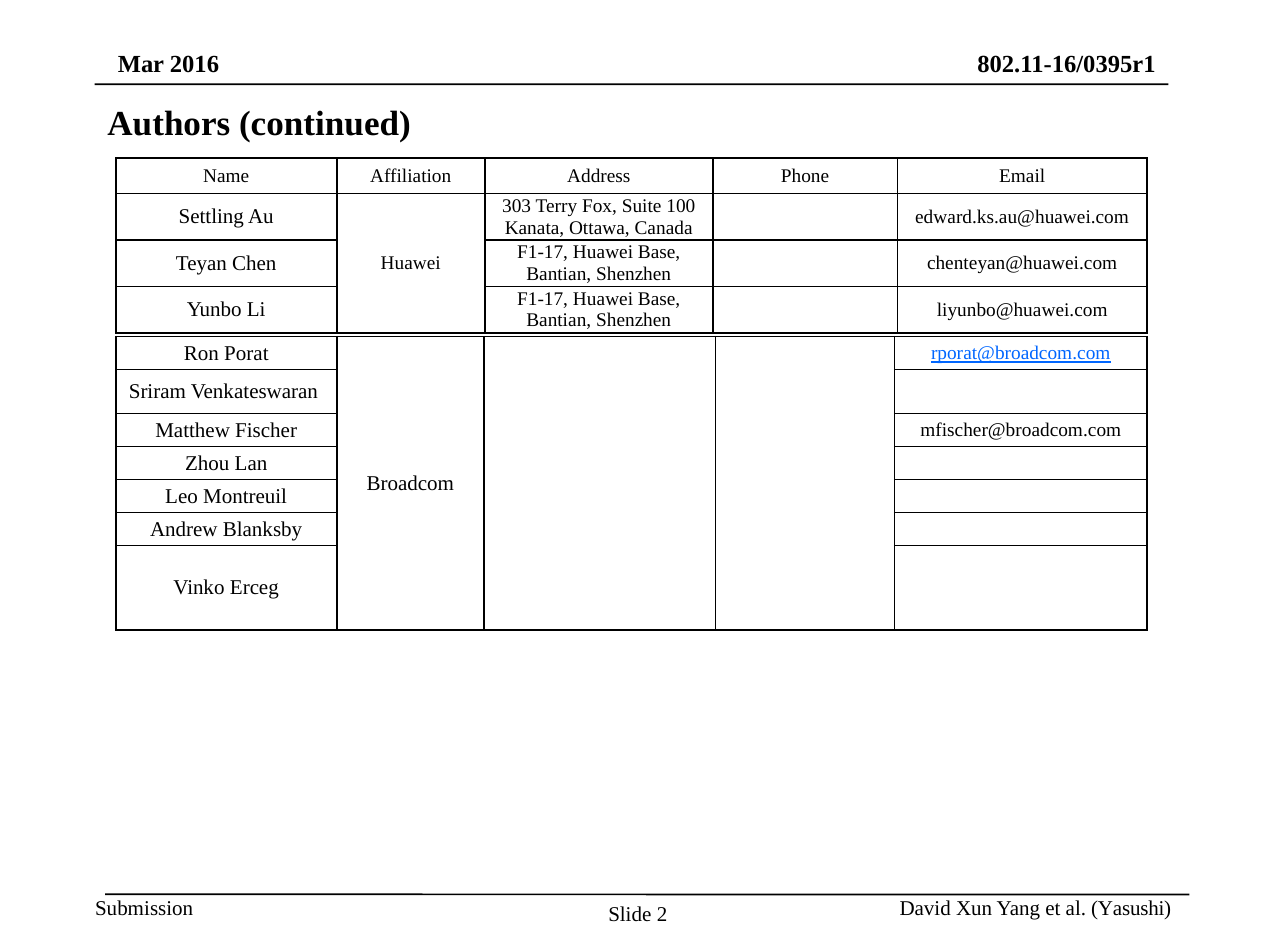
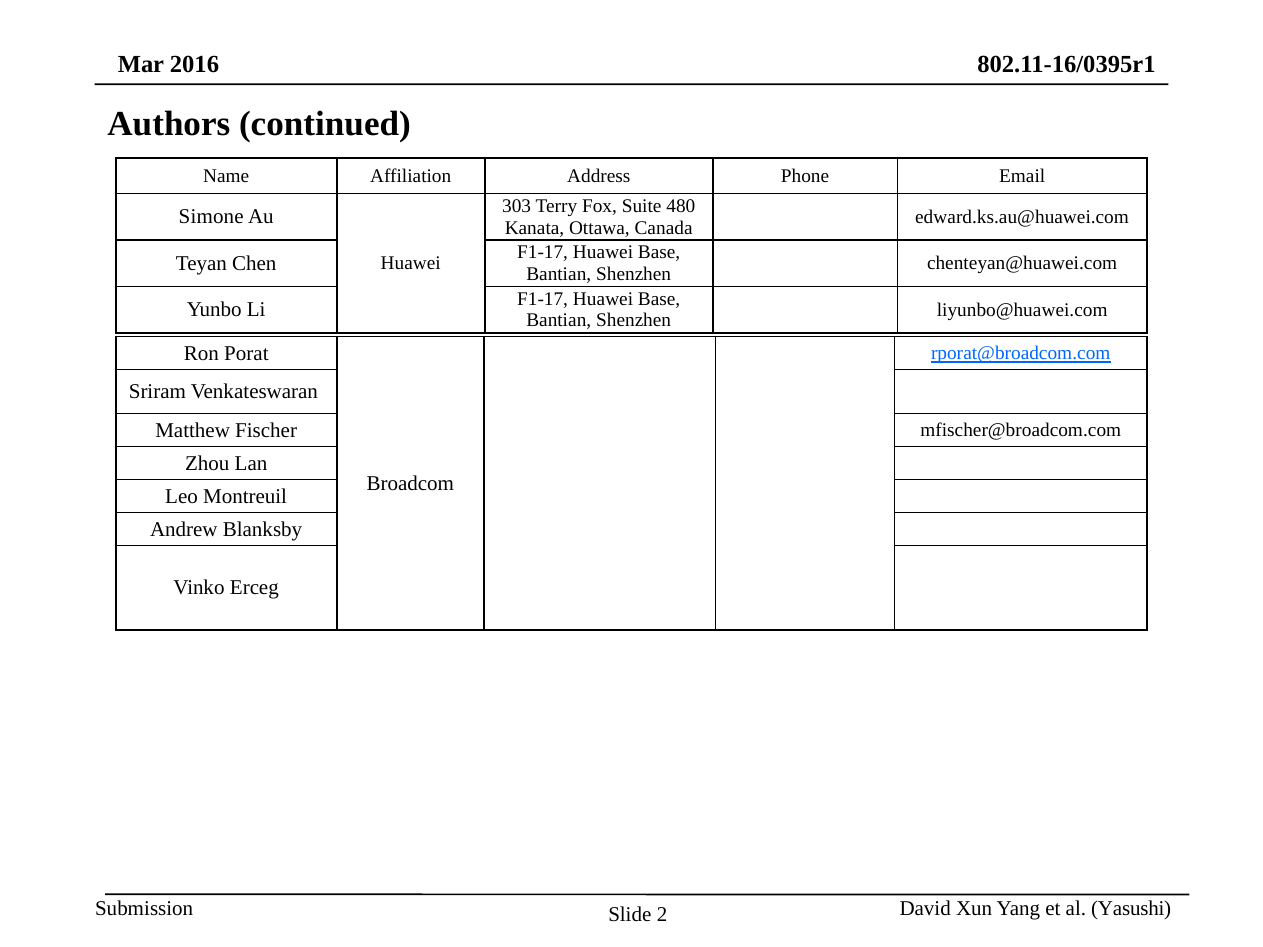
100: 100 -> 480 (681, 206)
Settling: Settling -> Simone (211, 217)
